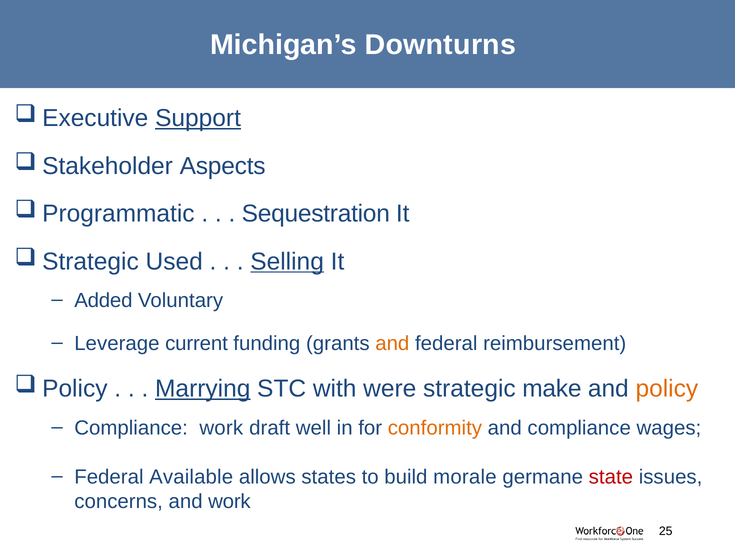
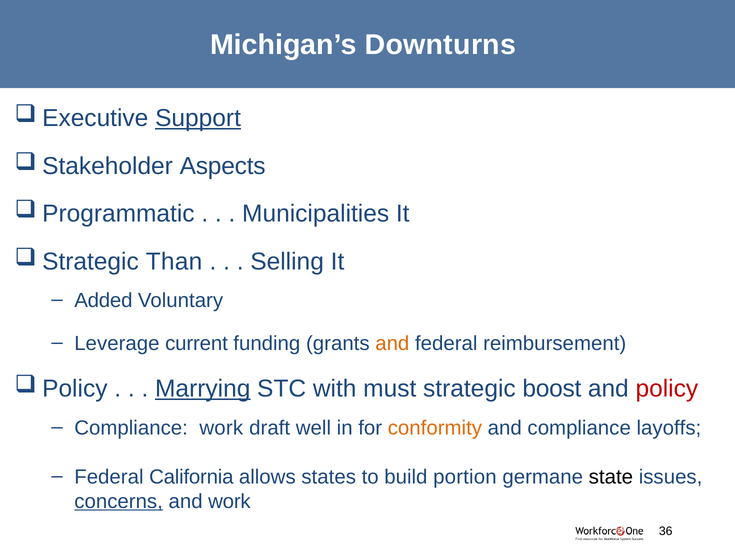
Sequestration: Sequestration -> Municipalities (316, 214)
Used: Used -> Than (174, 262)
Selling underline: present -> none (287, 262)
were: were -> must (390, 389)
make: make -> boost (552, 389)
policy colour: orange -> red (667, 389)
wages: wages -> layoffs (669, 428)
Available: Available -> California (191, 477)
morale: morale -> portion (465, 477)
state colour: red -> black (611, 477)
concerns underline: none -> present (119, 502)
25: 25 -> 36 (666, 531)
